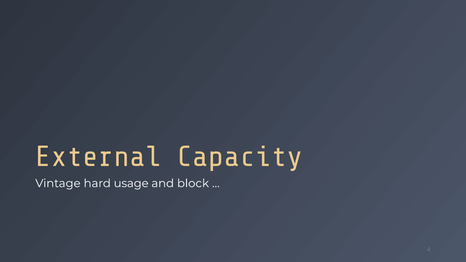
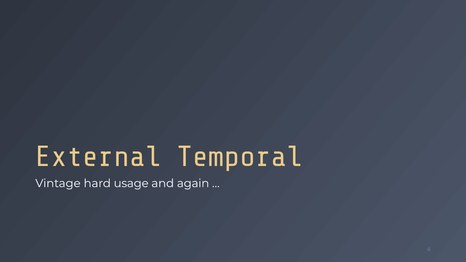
Capacity: Capacity -> Temporal (240, 157)
block: block -> again (193, 183)
